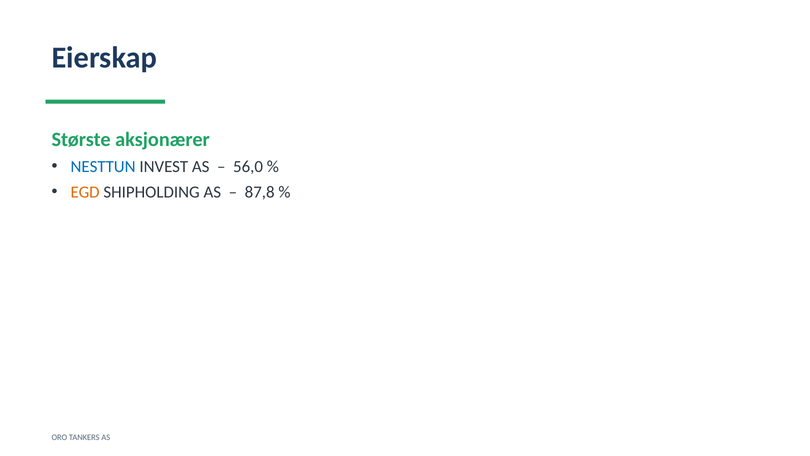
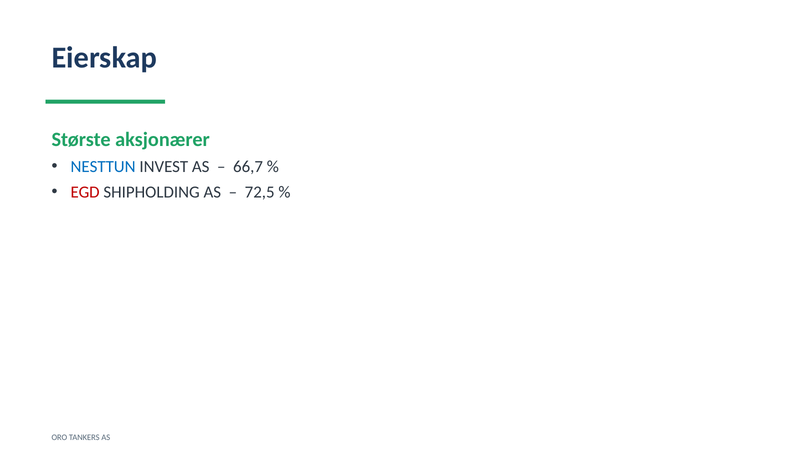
56,0: 56,0 -> 66,7 (248, 167)
EGD colour: orange -> red (85, 192)
87,8: 87,8 -> 72,5 (260, 192)
